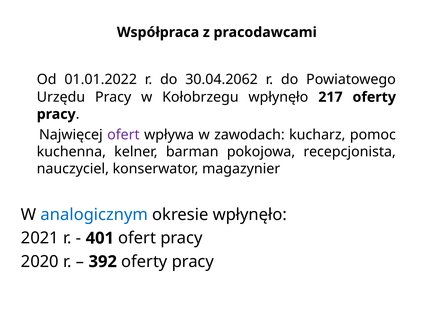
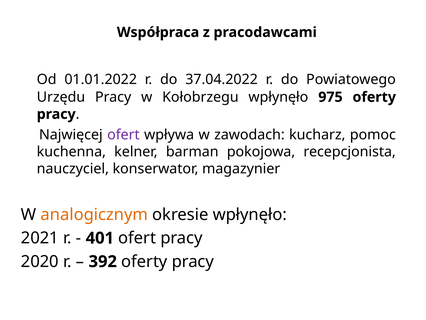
30.04.2062: 30.04.2062 -> 37.04.2022 (222, 79)
217: 217 -> 975 (330, 97)
analogicznym colour: blue -> orange (94, 214)
